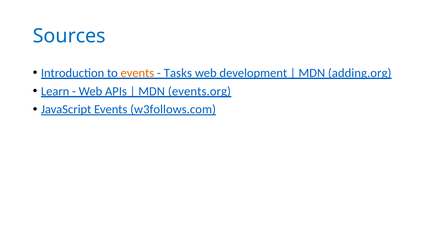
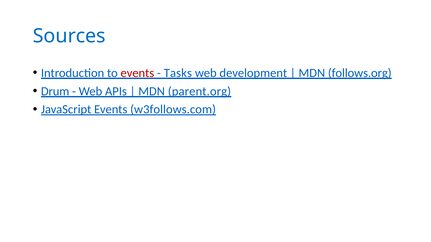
events colour: orange -> red (137, 73)
adding.org: adding.org -> follows.org (360, 73)
Learn: Learn -> Drum (55, 91)
events.org: events.org -> parent.org (199, 91)
